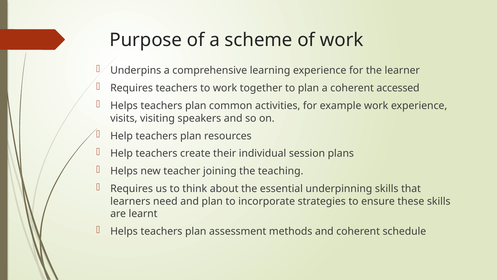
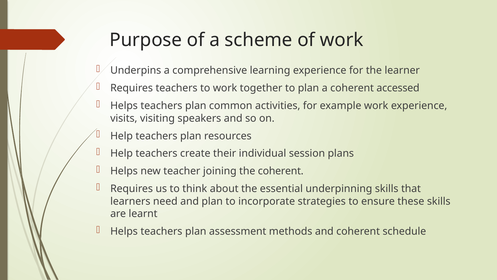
the teaching: teaching -> coherent (281, 171)
